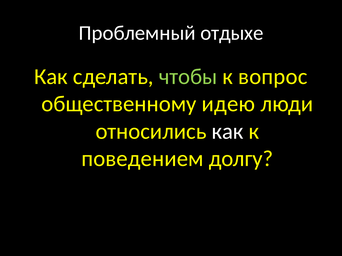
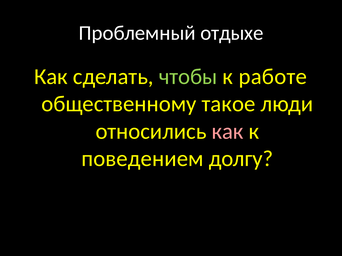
вопрос: вопрос -> работе (273, 77)
идею: идею -> такое (228, 104)
как colour: white -> pink (228, 132)
